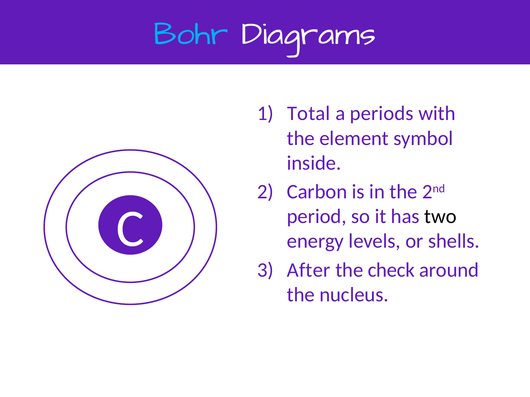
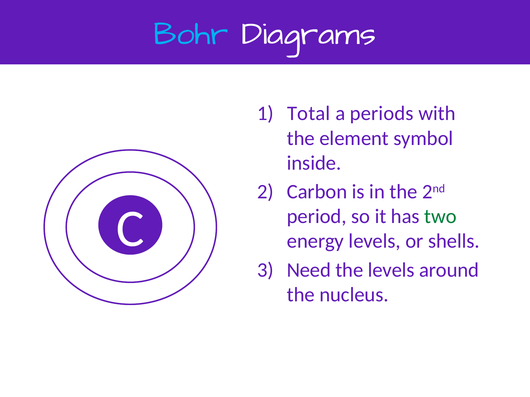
two colour: black -> green (440, 217)
After: After -> Need (309, 270)
the check: check -> levels (391, 270)
